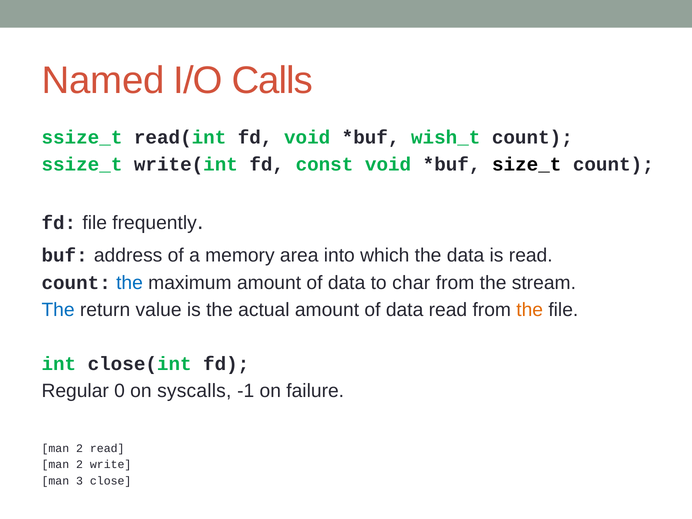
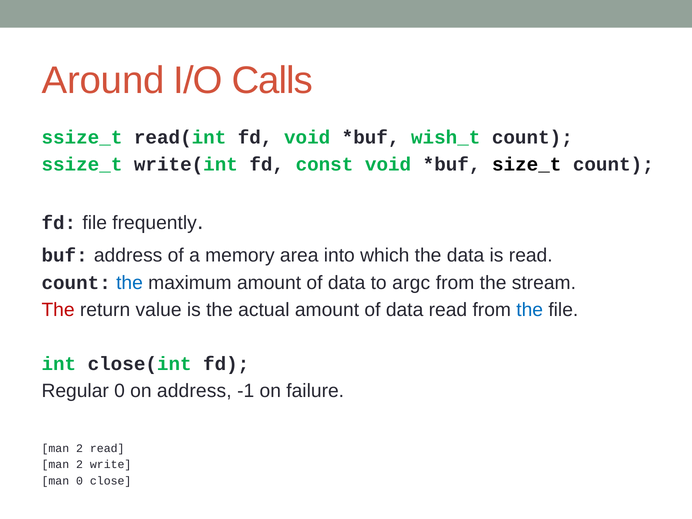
Named: Named -> Around (103, 81)
char: char -> argc (411, 283)
The colour: blue -> red (58, 310)
the colour: orange -> blue (530, 310)
on syscalls: syscalls -> address (194, 391)
man 3: 3 -> 0 (80, 481)
